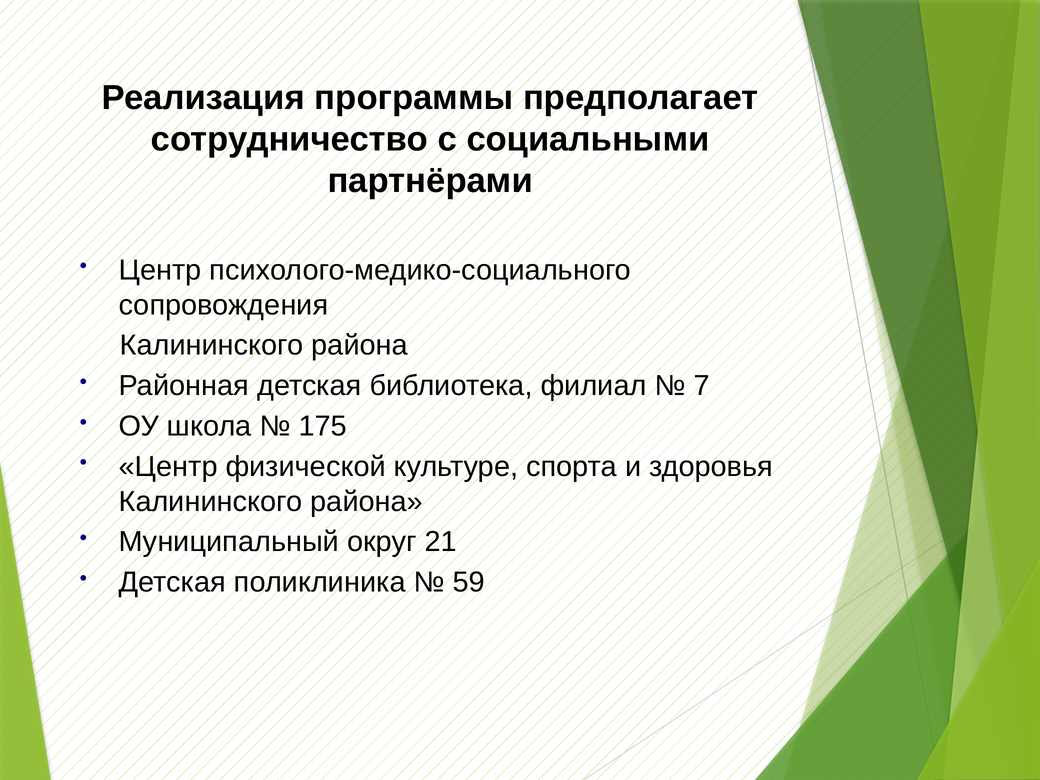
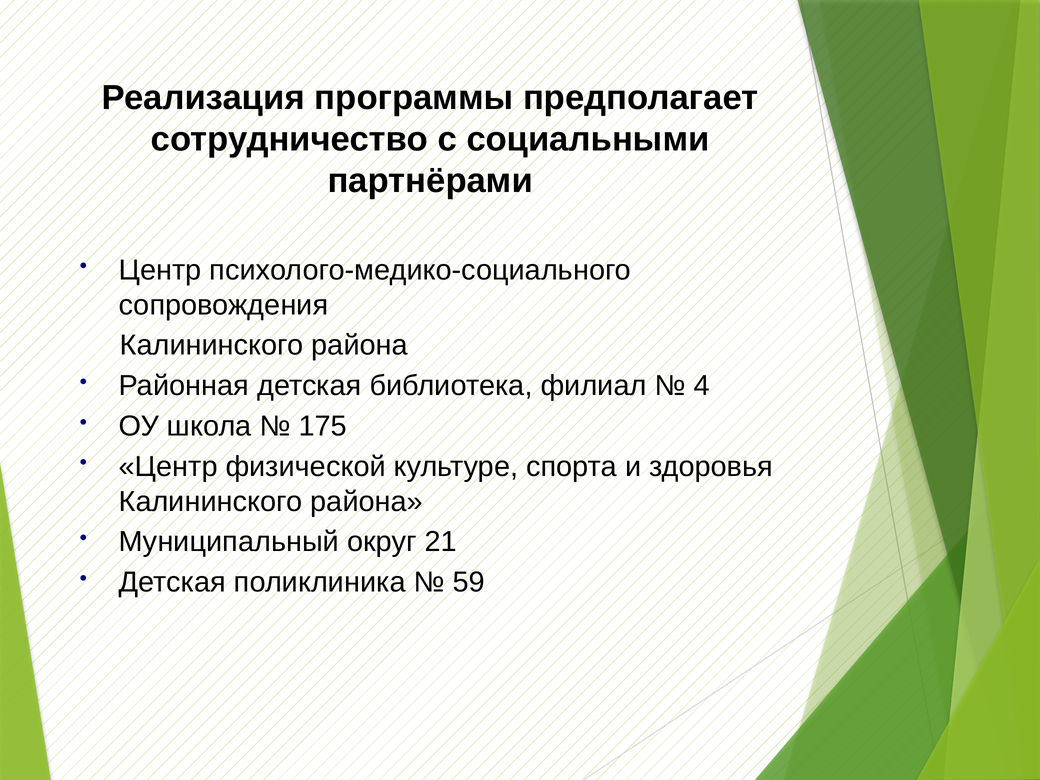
7: 7 -> 4 (702, 386)
